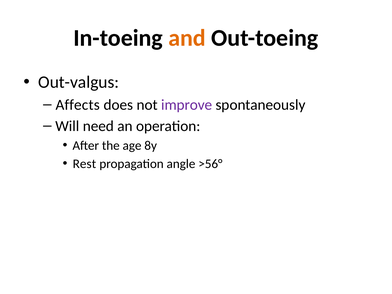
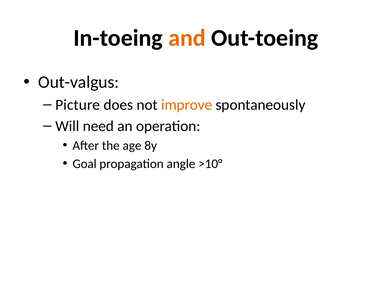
Affects: Affects -> Picture (78, 105)
improve colour: purple -> orange (187, 105)
Rest: Rest -> Goal (85, 164)
>56°: >56° -> >10° (210, 164)
